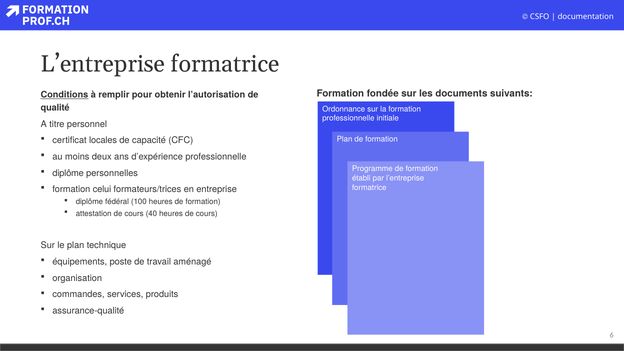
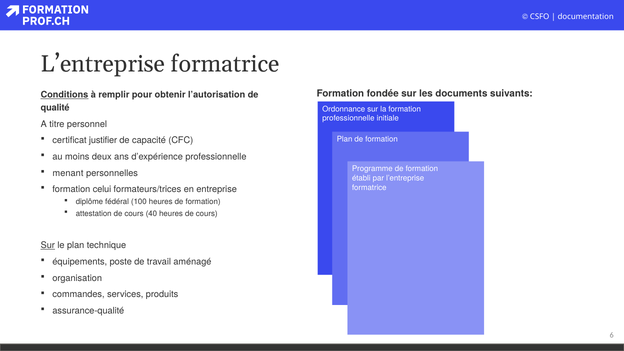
locales: locales -> justifier (103, 140)
diplôme: diplôme -> menant (68, 173)
Sur underline: none -> present (48, 245)
